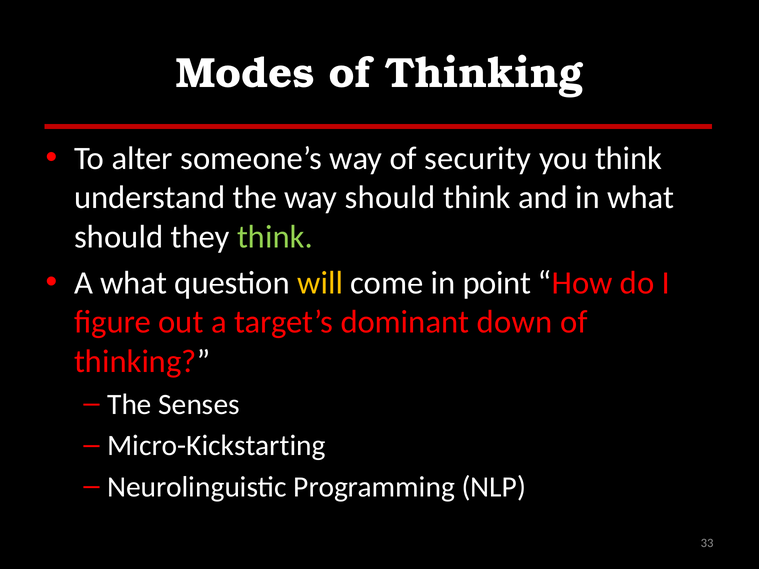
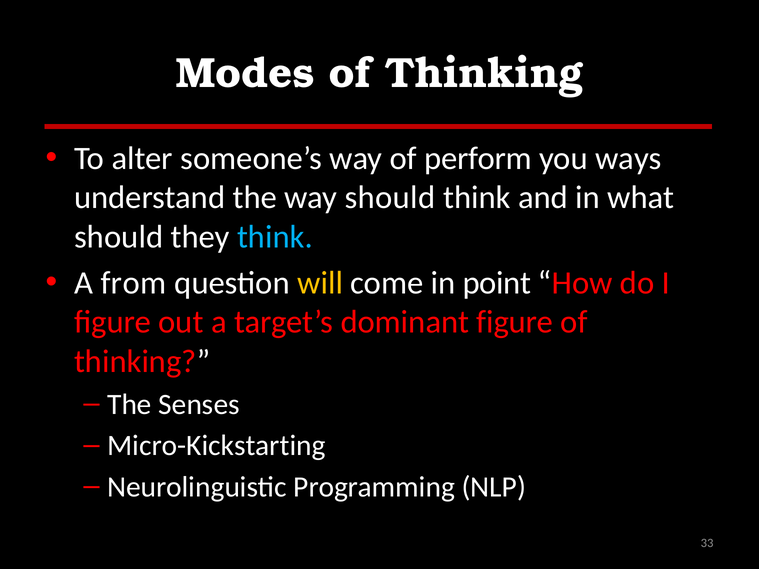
security: security -> perform (478, 159)
you think: think -> ways (628, 159)
think colour: light green -> light blue (275, 237)
A what: what -> from (133, 283)
dominant down: down -> figure (515, 322)
